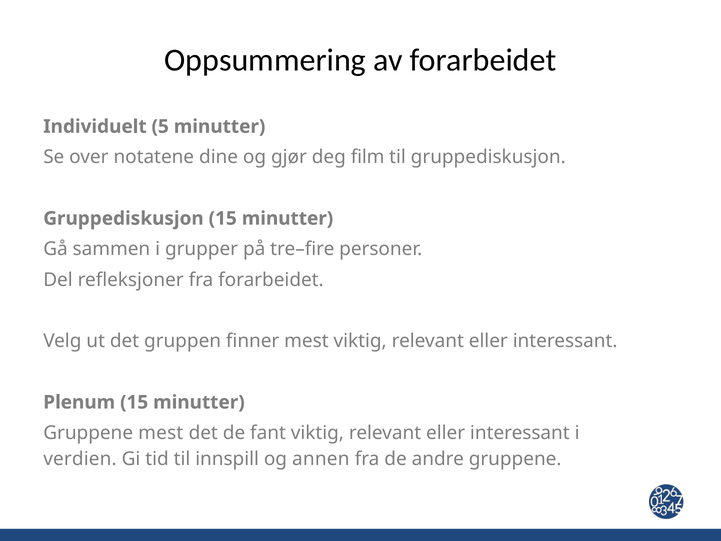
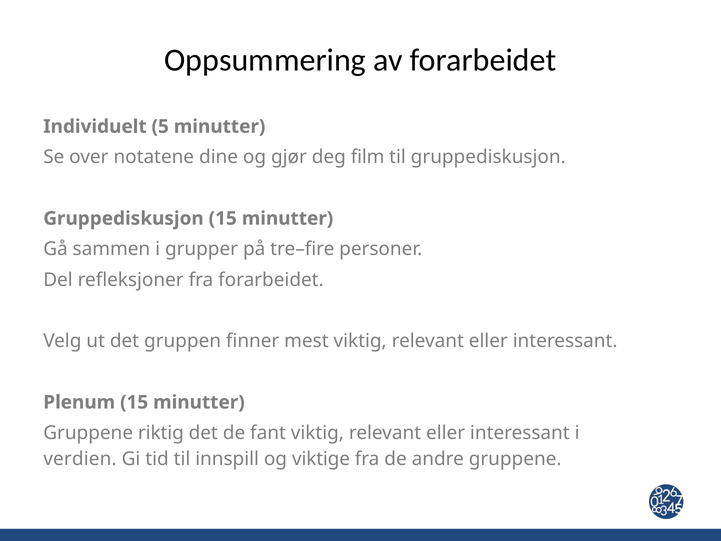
Gruppene mest: mest -> riktig (161, 433)
annen: annen -> viktige (321, 459)
